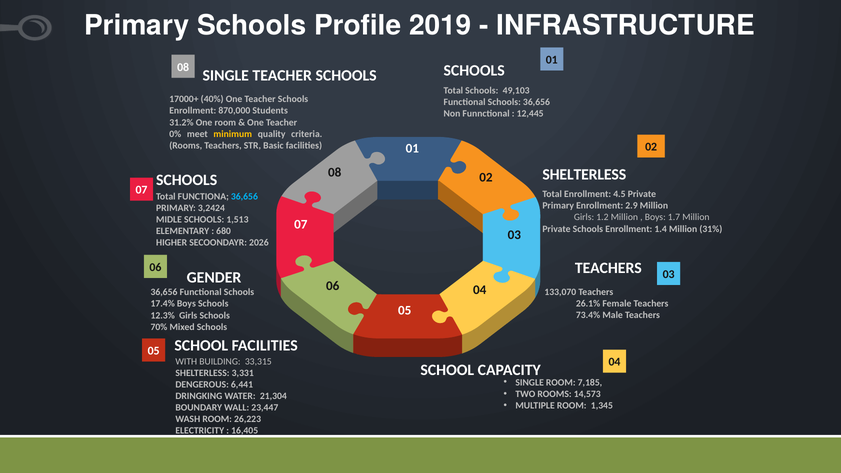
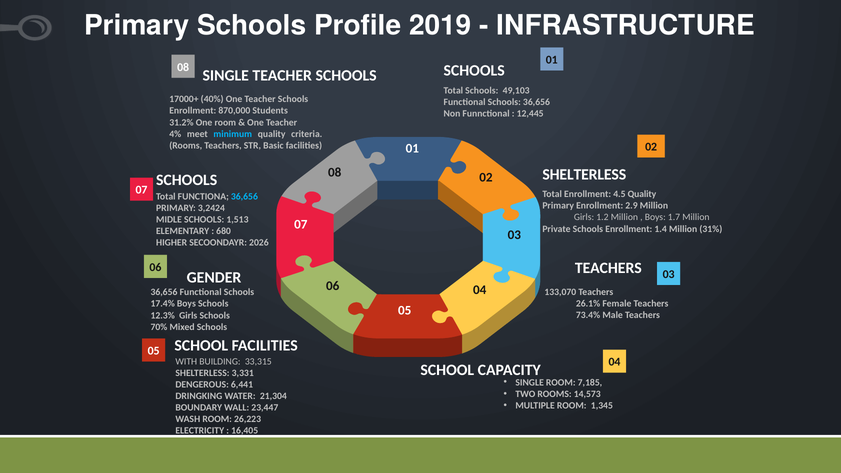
0%: 0% -> 4% (175, 134)
minimum colour: yellow -> light blue (233, 134)
4.5 Private: Private -> Quality (642, 194)
